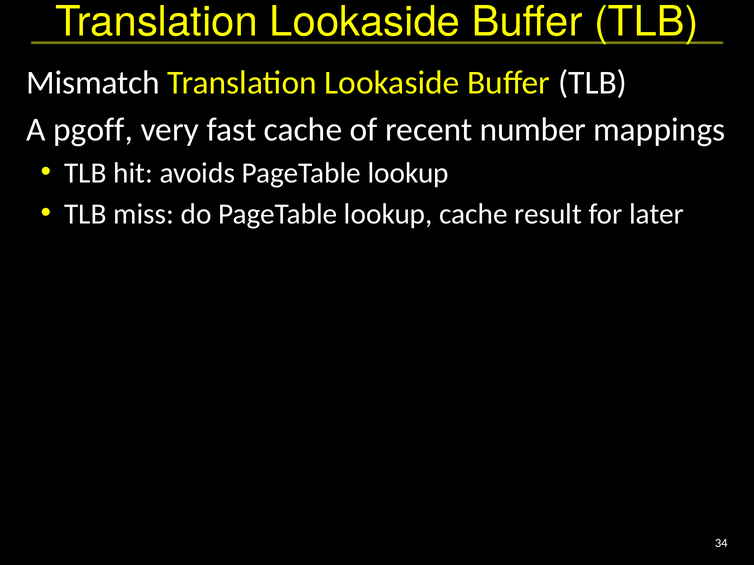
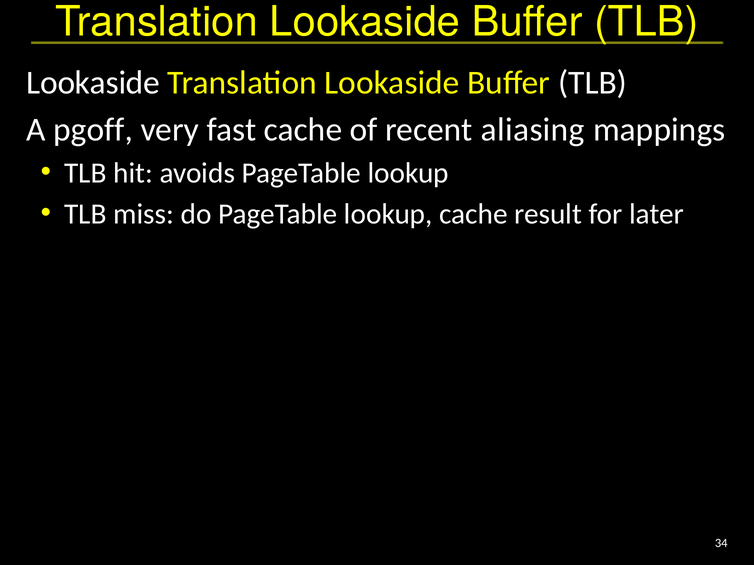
Mismatch: Mismatch -> Lookaside (93, 83)
number: number -> aliasing (533, 130)
